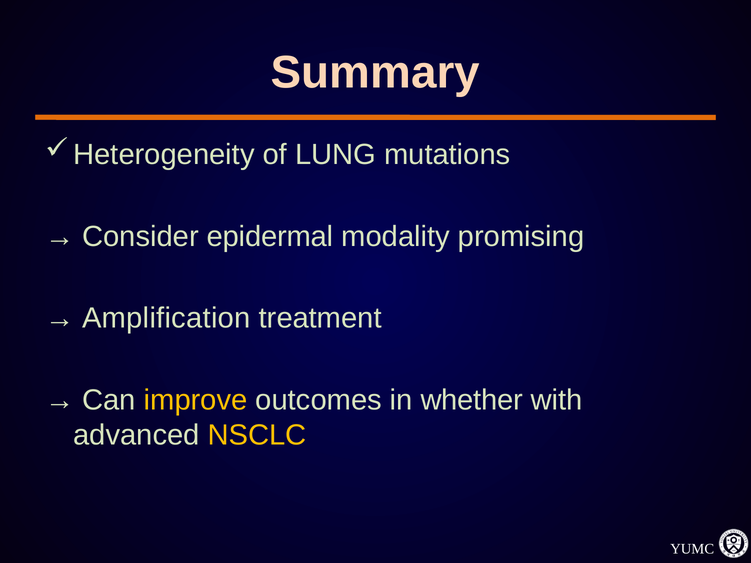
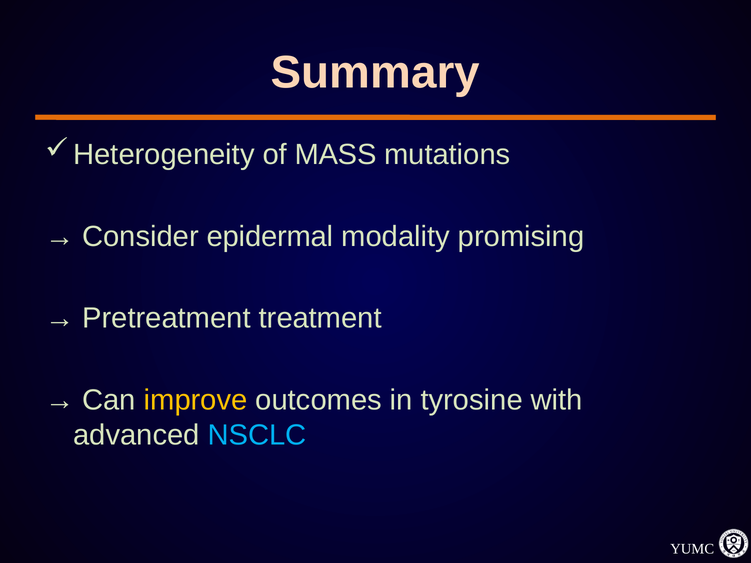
LUNG: LUNG -> MASS (336, 155)
Amplification: Amplification -> Pretreatment (166, 318)
whether: whether -> tyrosine (472, 400)
NSCLC colour: yellow -> light blue (257, 435)
